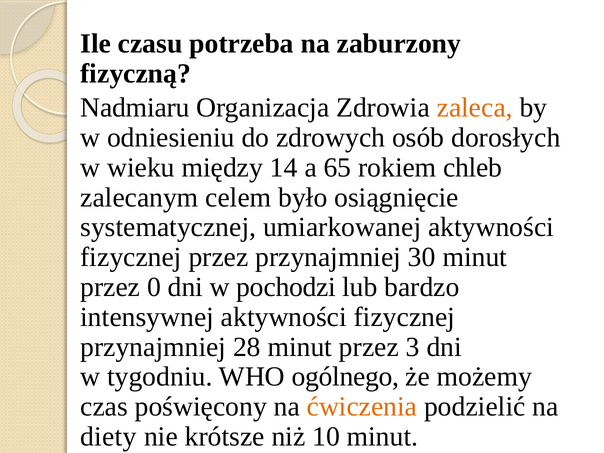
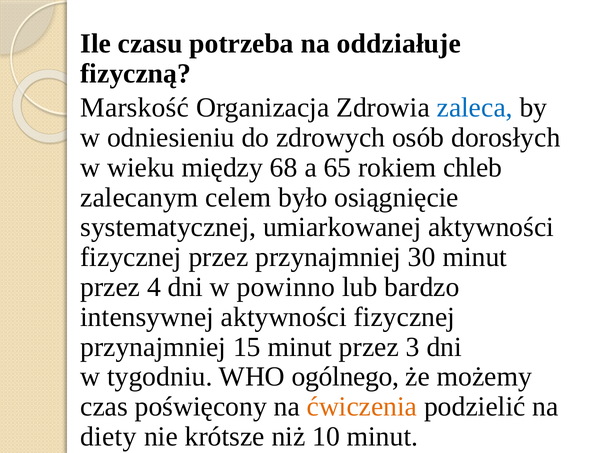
zaburzony: zaburzony -> oddziałuje (399, 43)
Nadmiaru: Nadmiaru -> Marskość (135, 108)
zaleca colour: orange -> blue (475, 108)
14: 14 -> 68 (284, 168)
0: 0 -> 4 (154, 287)
pochodzi: pochodzi -> powinno (286, 287)
28: 28 -> 15 (247, 347)
